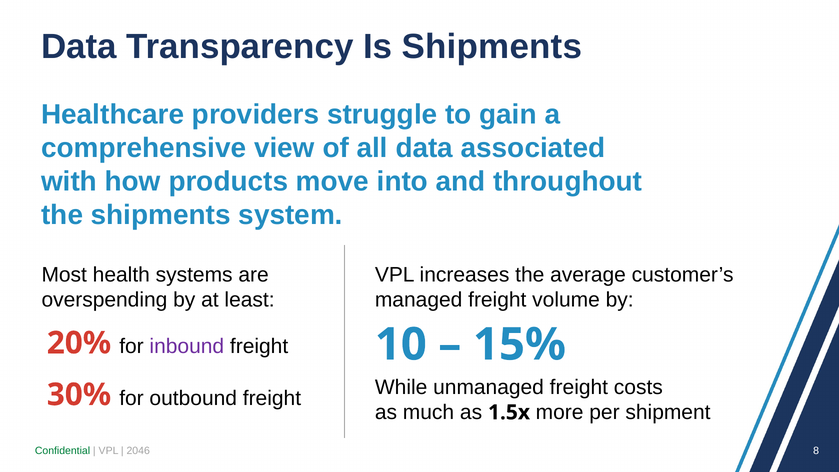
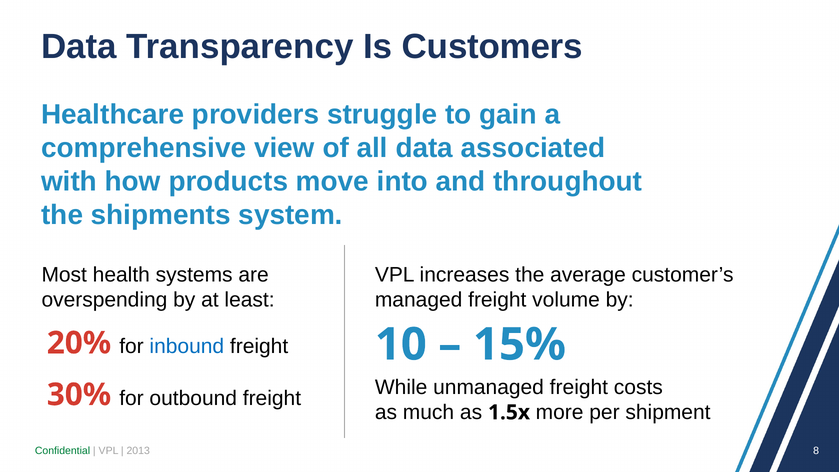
Is Shipments: Shipments -> Customers (492, 47)
inbound colour: purple -> blue (187, 346)
2046: 2046 -> 2013 (138, 451)
